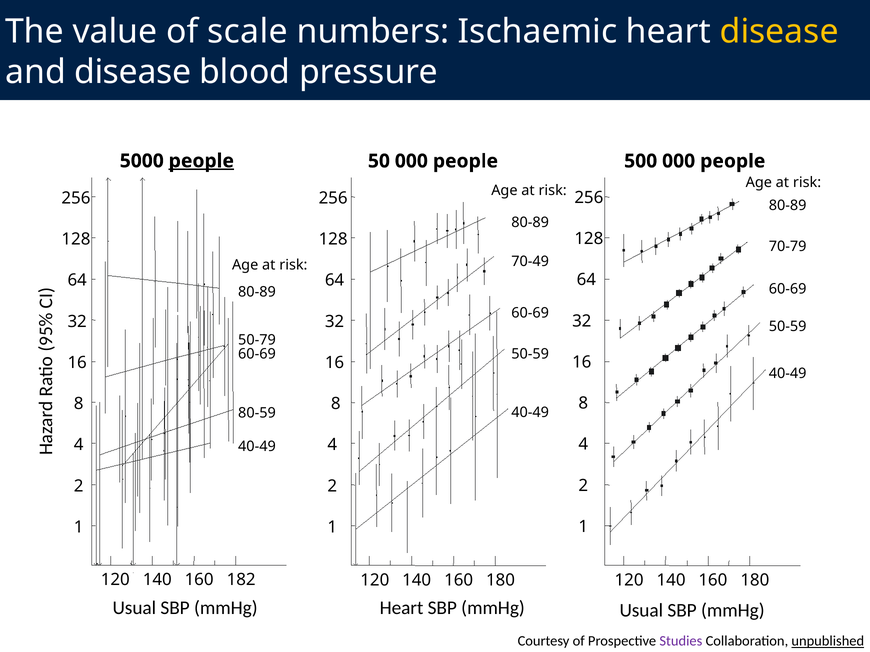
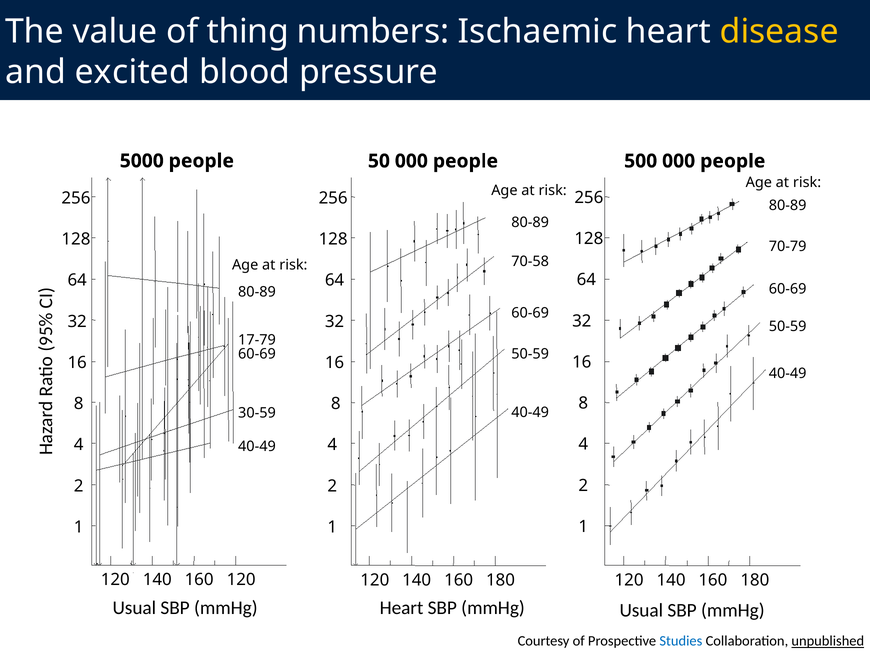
scale: scale -> thing (248, 31)
and disease: disease -> excited (132, 72)
people underline: present -> none (201, 161)
70-49: 70-49 -> 70-58 (530, 261)
50-79: 50-79 -> 17-79 (257, 340)
80-59: 80-59 -> 30-59 (257, 413)
160 182: 182 -> 120 (241, 580)
Studies colour: purple -> blue (681, 642)
